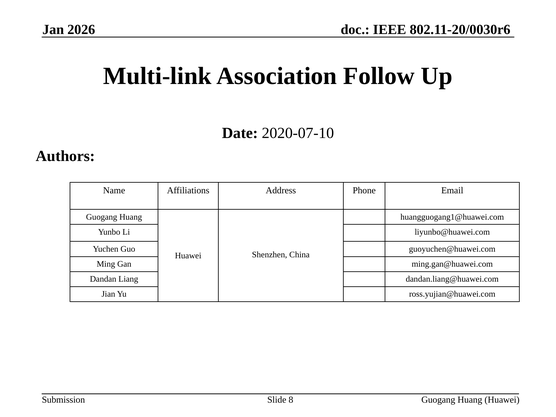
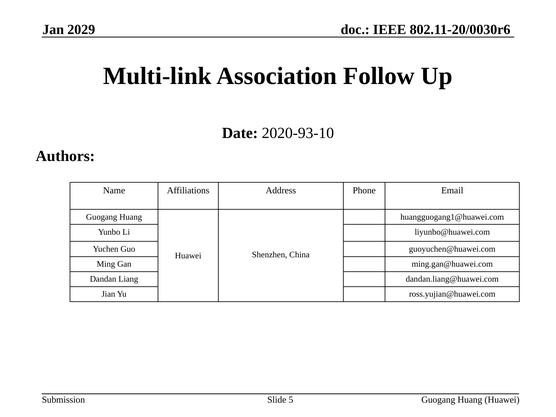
2026: 2026 -> 2029 (81, 30)
2020-07-10: 2020-07-10 -> 2020-93-10 (298, 133)
8: 8 -> 5 (291, 400)
